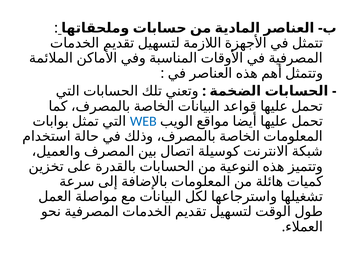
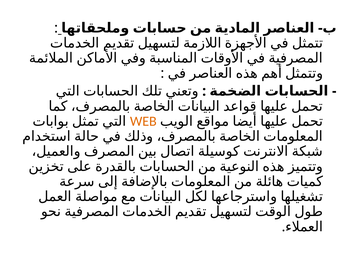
WEB colour: blue -> orange (143, 121)
